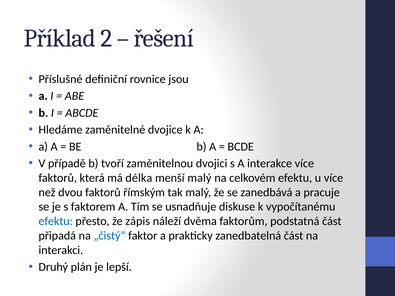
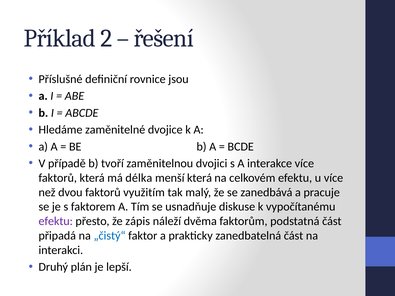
menší malý: malý -> která (200, 178)
římským: římským -> využitím (144, 192)
efektu colour: blue -> purple (56, 221)
